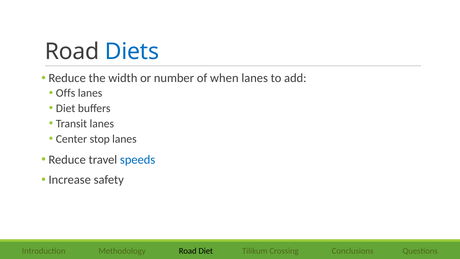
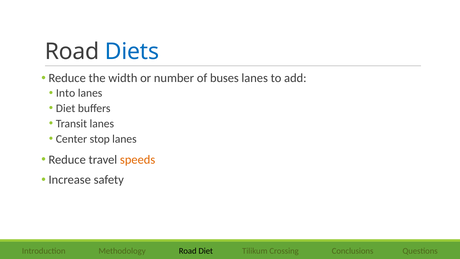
when: when -> buses (224, 78)
Offs: Offs -> Into (66, 93)
speeds colour: blue -> orange (138, 159)
